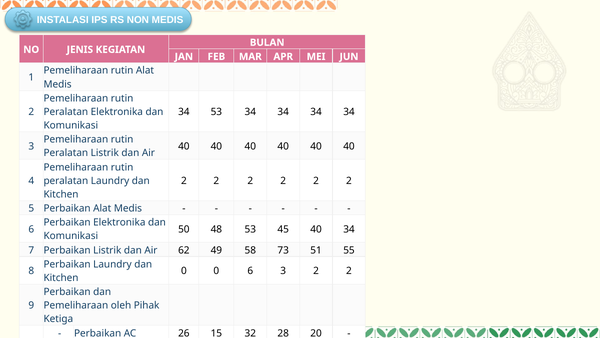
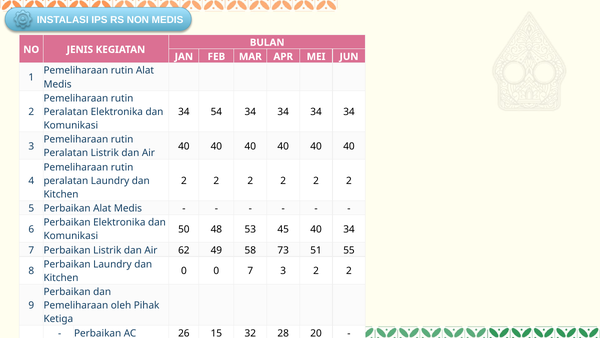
34 53: 53 -> 54 (216, 112)
0 6: 6 -> 7 (250, 271)
